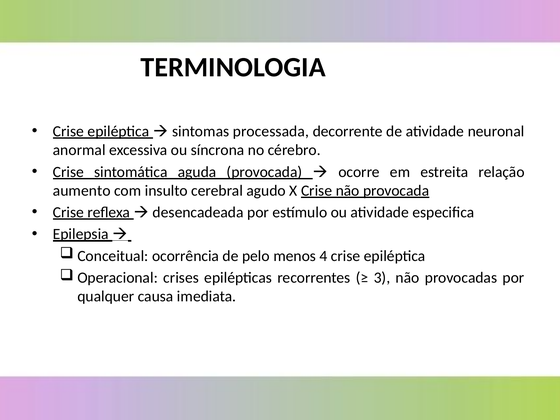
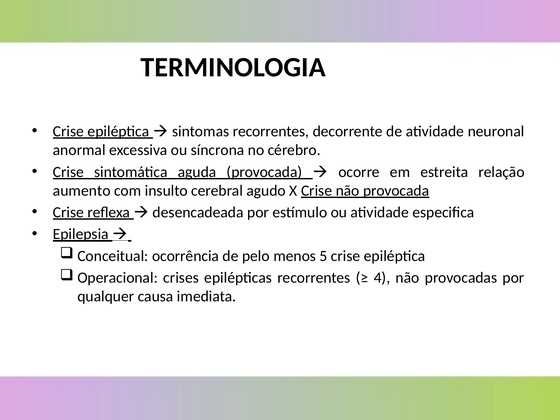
sintomas processada: processada -> recorrentes (271, 131)
4: 4 -> 5 (323, 256)
3: 3 -> 4 (382, 278)
